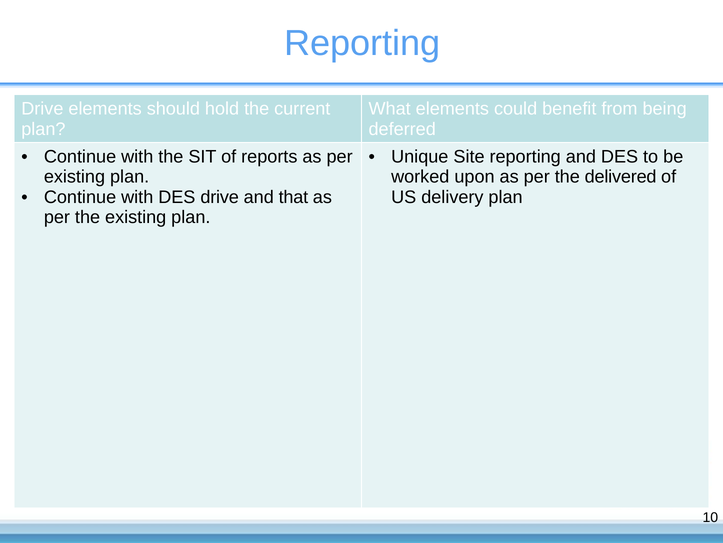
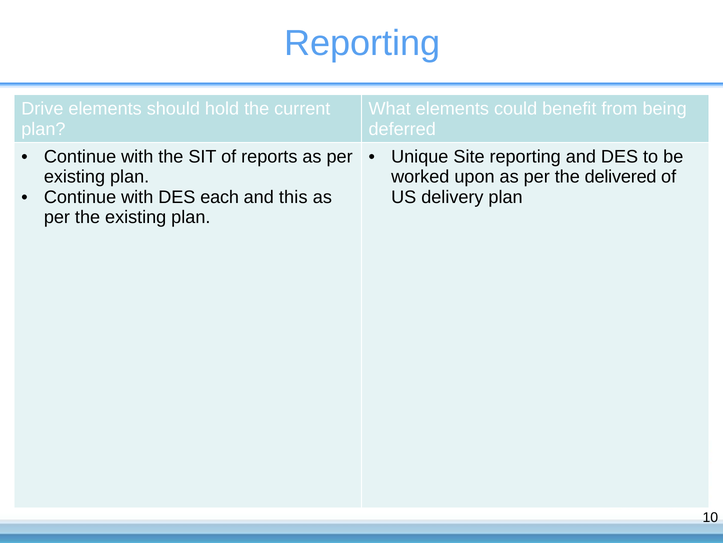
DES drive: drive -> each (220, 197)
that: that -> this (293, 197)
